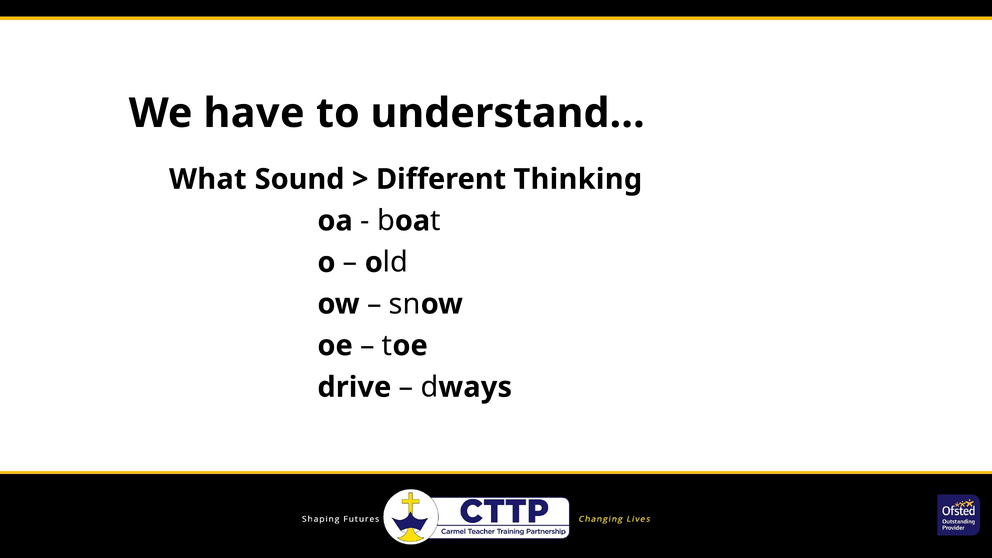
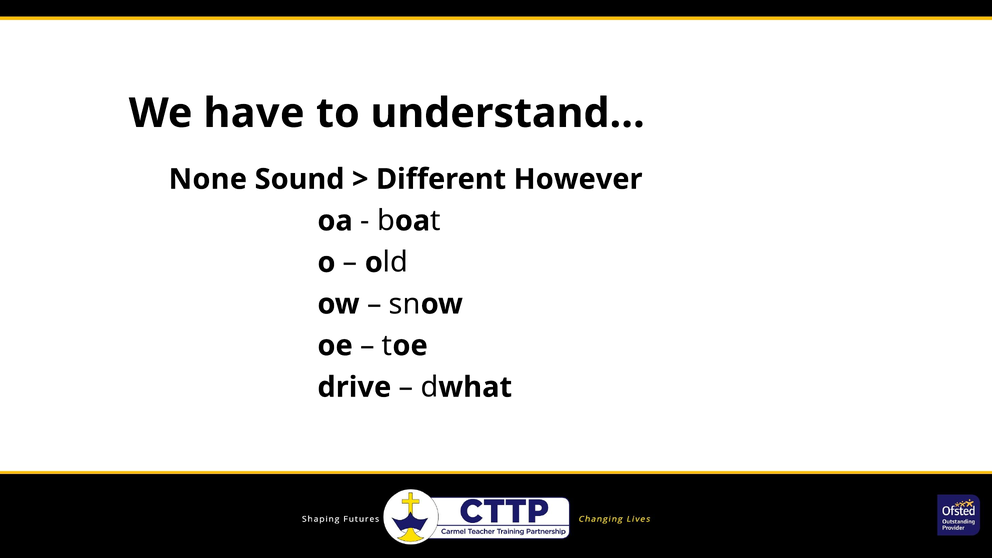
What: What -> None (208, 179)
Thinking: Thinking -> However (578, 179)
ways: ways -> what (475, 387)
